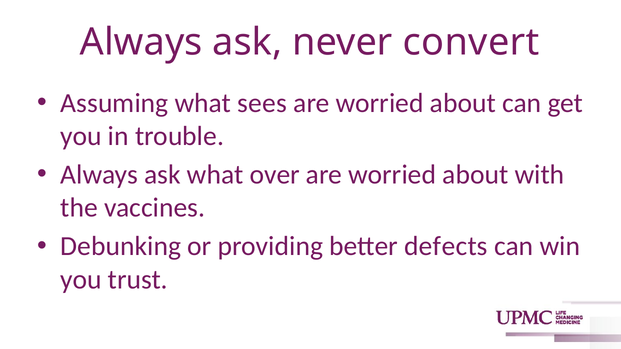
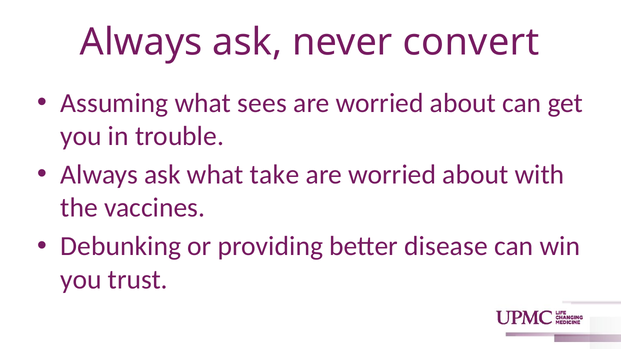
over: over -> take (275, 175)
defects: defects -> disease (446, 247)
